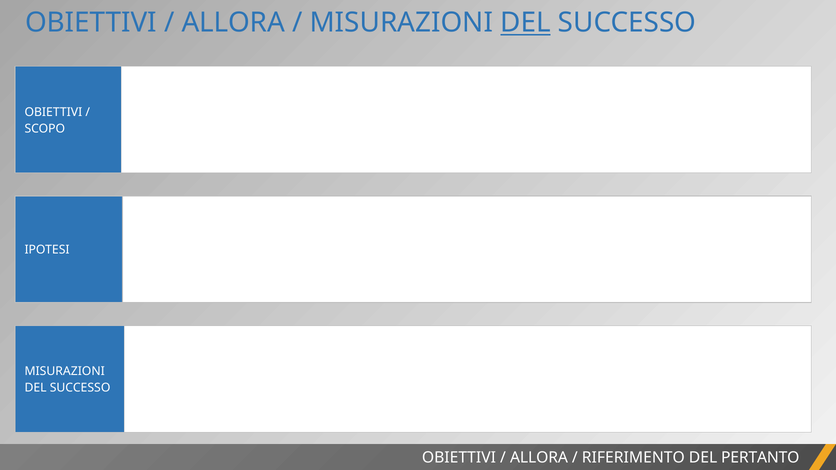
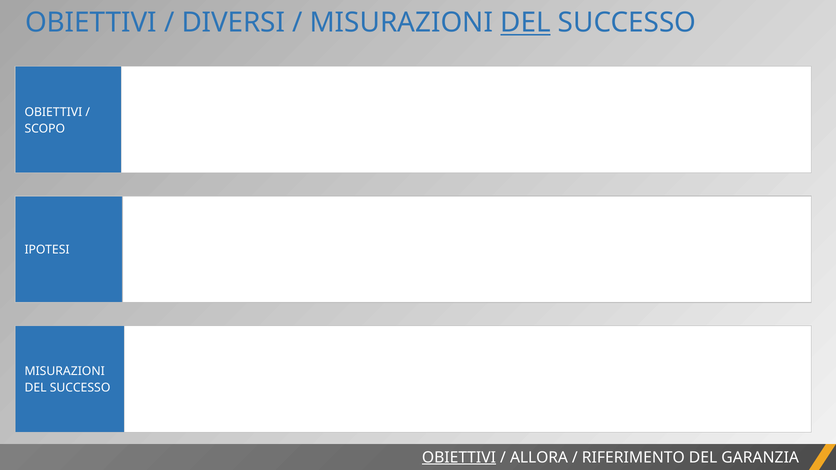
ALLORA: ALLORA -> DIVERSI (233, 23)
OBIETTIVI underline: none -> present (459, 458)
PERTANTO: PERTANTO -> GARANZIA (760, 458)
